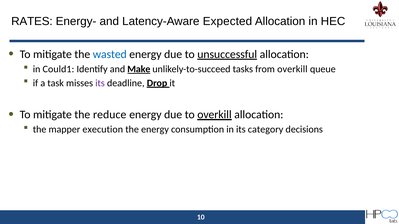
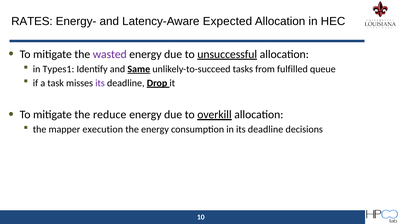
wasted colour: blue -> purple (110, 54)
Could1: Could1 -> Types1 (58, 69)
Make: Make -> Same (139, 69)
from overkill: overkill -> fulfilled (292, 69)
in its category: category -> deadline (266, 130)
